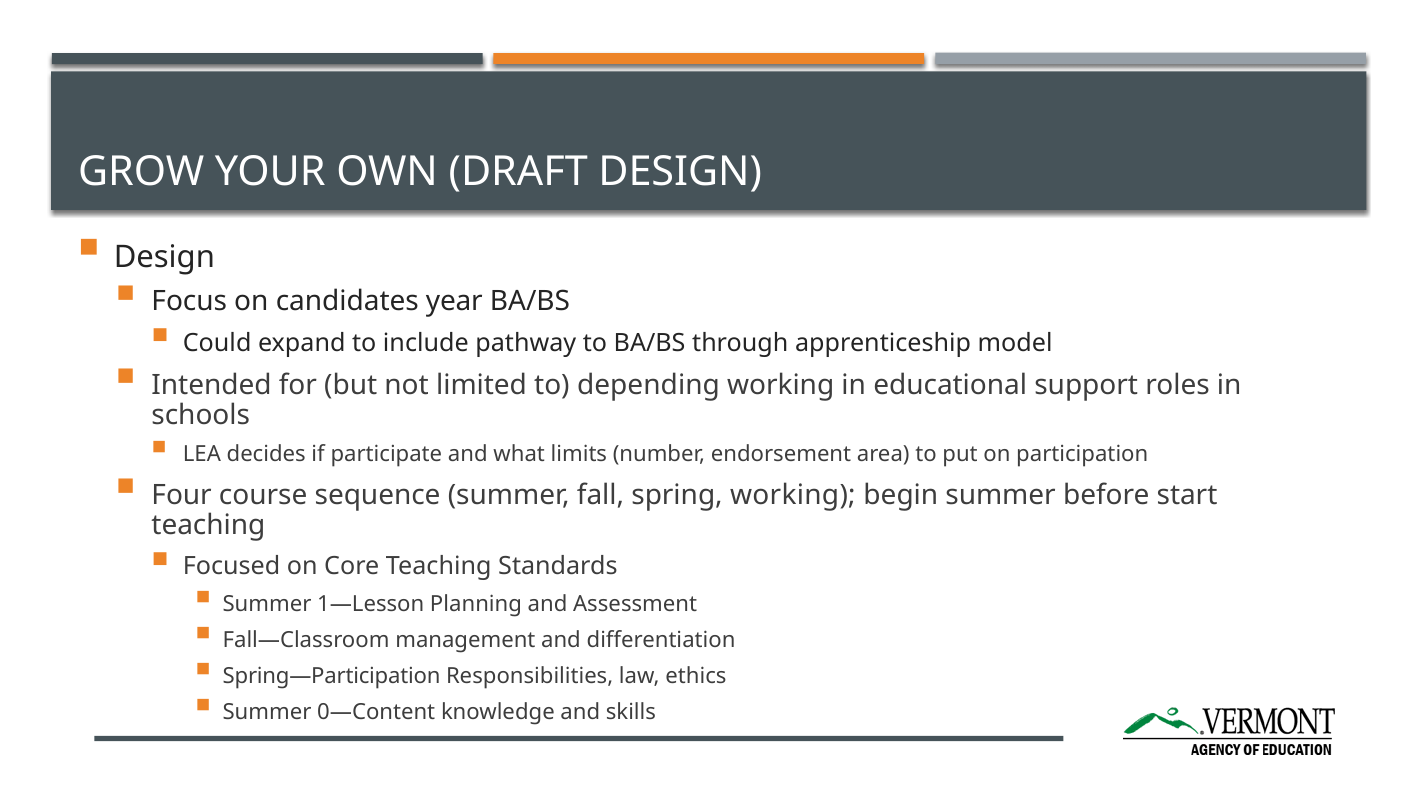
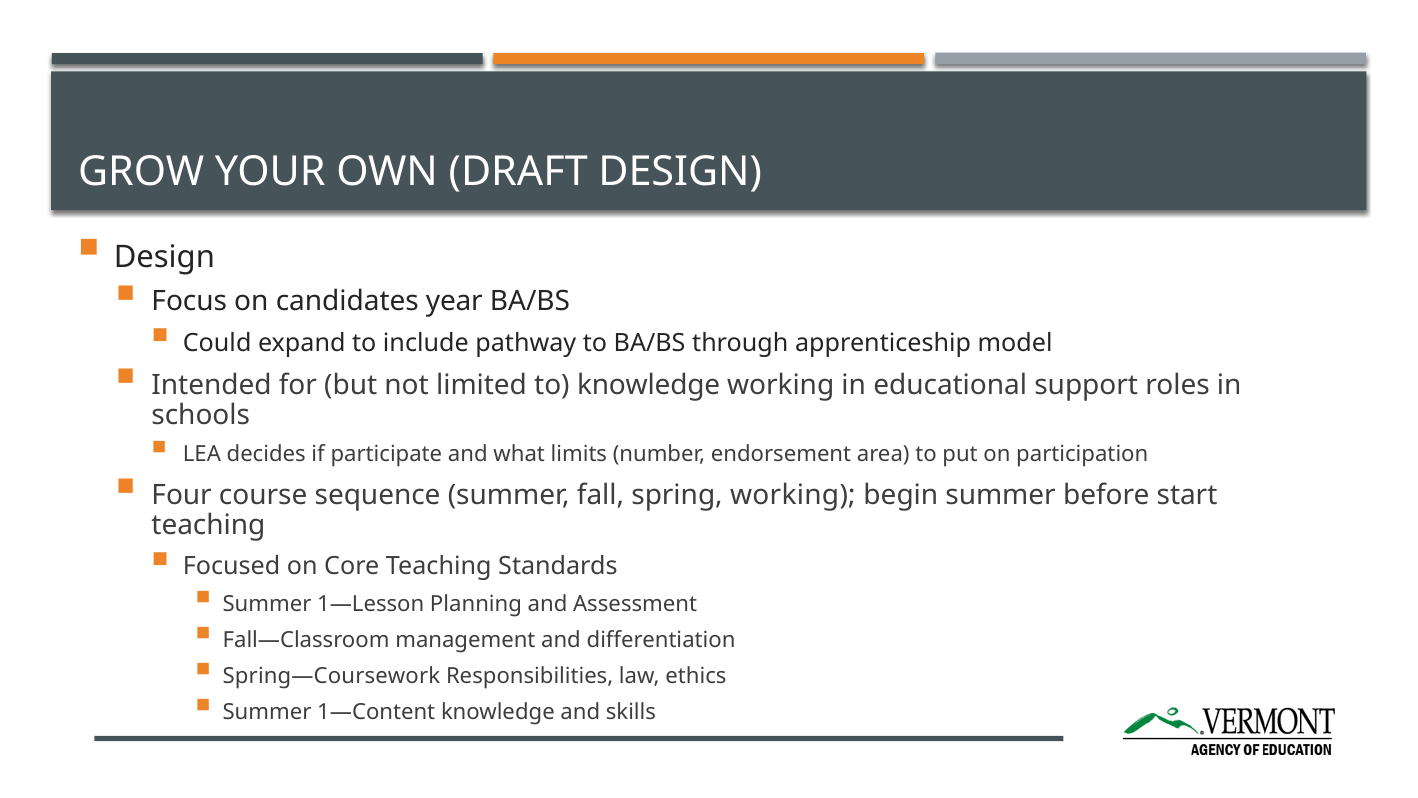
to depending: depending -> knowledge (649, 385)
Spring—Participation: Spring—Participation -> Spring—Coursework (331, 676)
0—Content: 0—Content -> 1—Content (376, 712)
